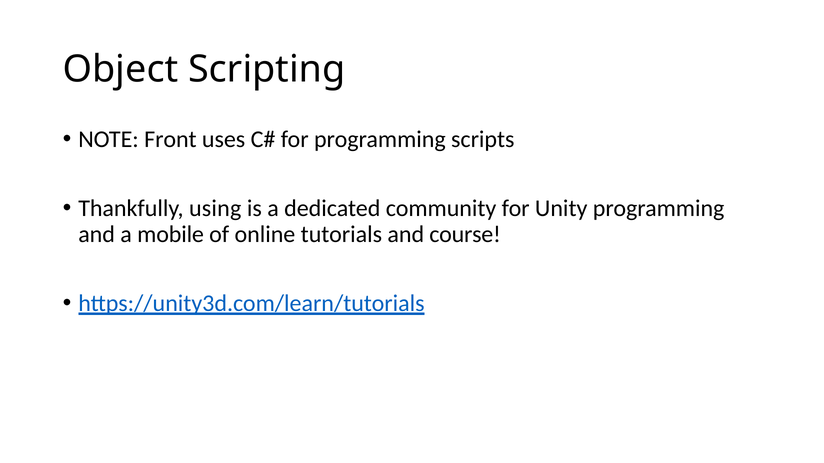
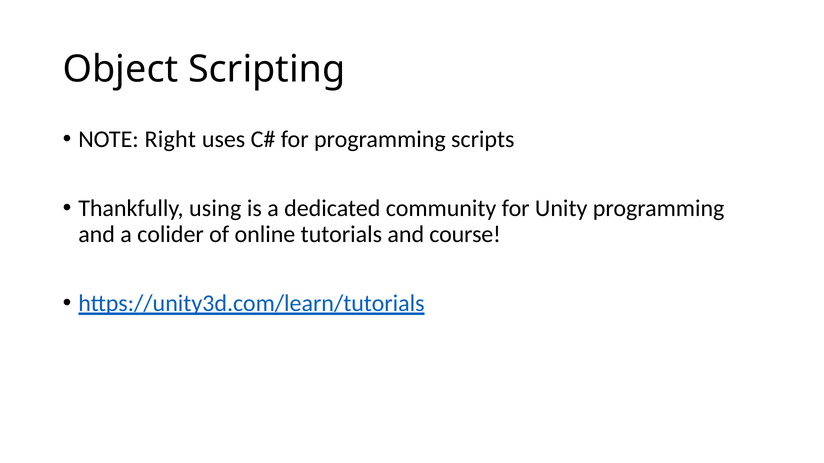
Front: Front -> Right (170, 139)
mobile: mobile -> colider (171, 234)
